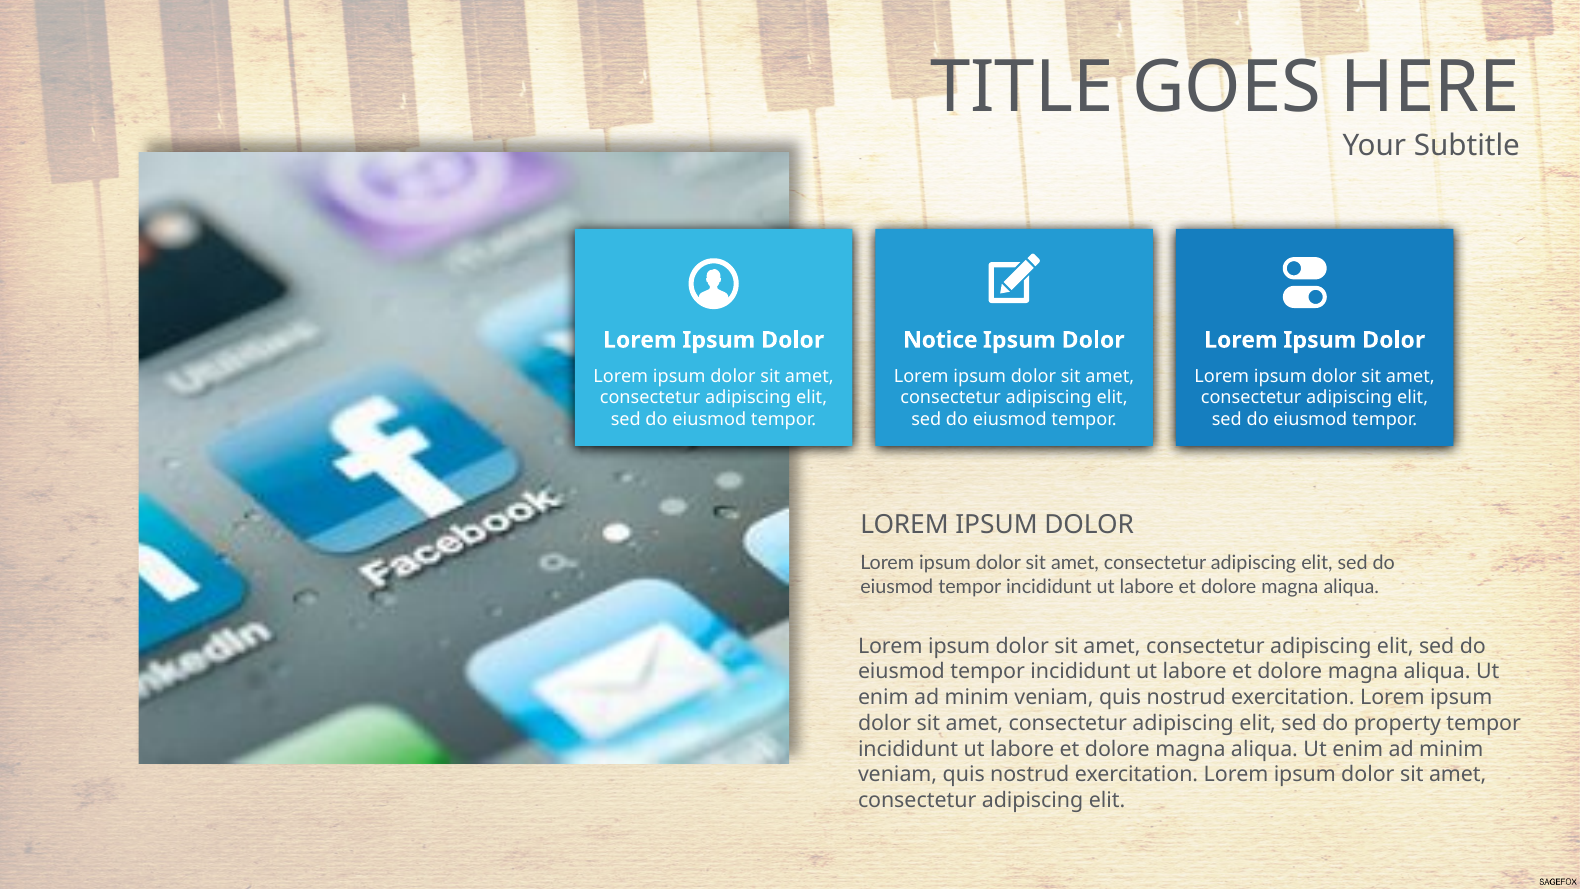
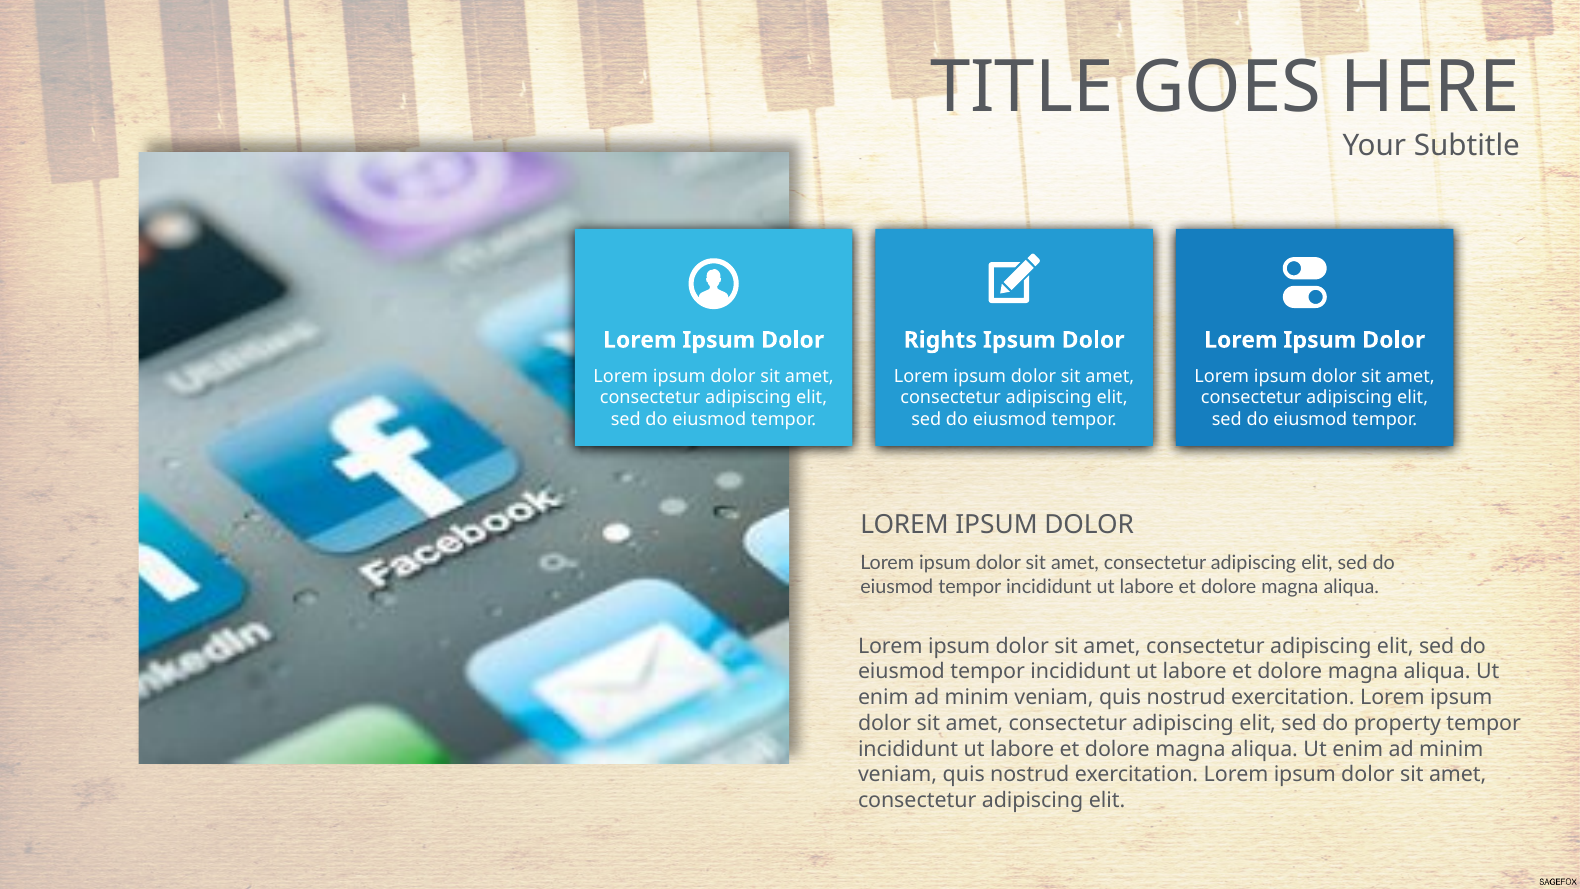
Notice: Notice -> Rights (940, 340)
